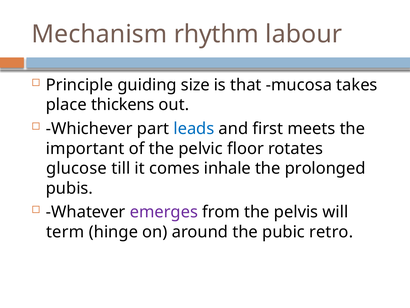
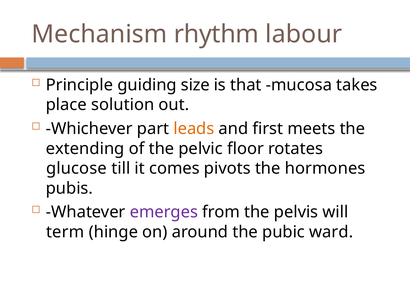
thickens: thickens -> solution (123, 105)
leads colour: blue -> orange (194, 128)
important: important -> extending (85, 148)
inhale: inhale -> pivots (227, 168)
prolonged: prolonged -> hormones (325, 168)
retro: retro -> ward (331, 232)
